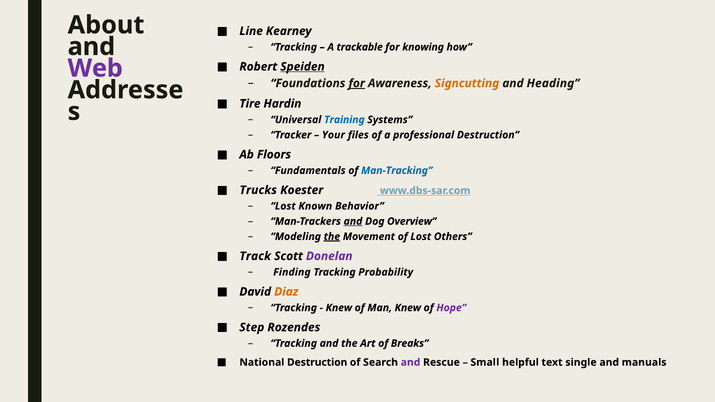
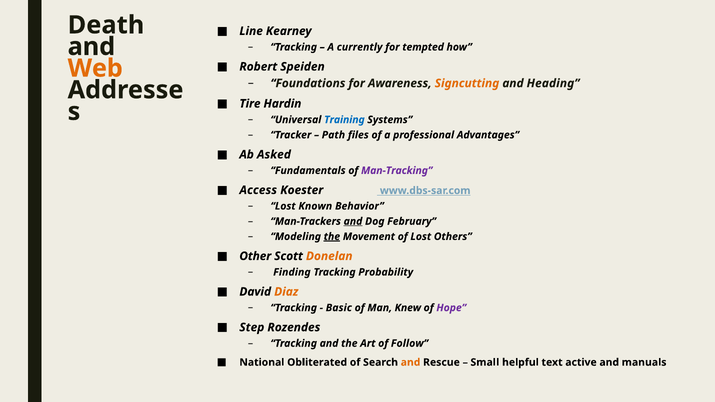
About: About -> Death (106, 25)
trackable: trackable -> currently (360, 47)
knowing: knowing -> tempted (423, 47)
Speiden underline: present -> none (302, 67)
Web colour: purple -> orange (95, 68)
for underline: present -> none (357, 83)
Your: Your -> Path (333, 135)
professional Destruction: Destruction -> Advantages (488, 135)
Floors: Floors -> Asked (274, 155)
Man-Tracking colour: blue -> purple (397, 171)
Trucks: Trucks -> Access (258, 190)
Overview: Overview -> February (412, 221)
Track: Track -> Other (255, 256)
Donelan colour: purple -> orange (329, 256)
Knew: Knew -> Basic (339, 308)
Breaks: Breaks -> Follow (410, 344)
National Destruction: Destruction -> Obliterated (317, 362)
and colour: purple -> orange (411, 362)
single: single -> active (581, 362)
